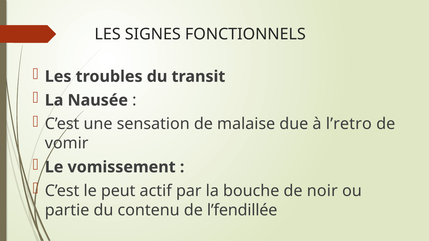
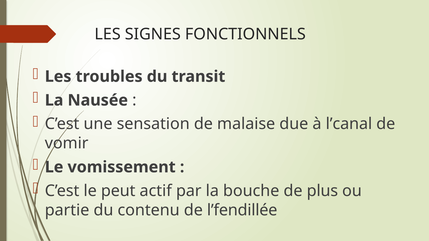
l’retro: l’retro -> l’canal (349, 124)
noir: noir -> plus (322, 191)
